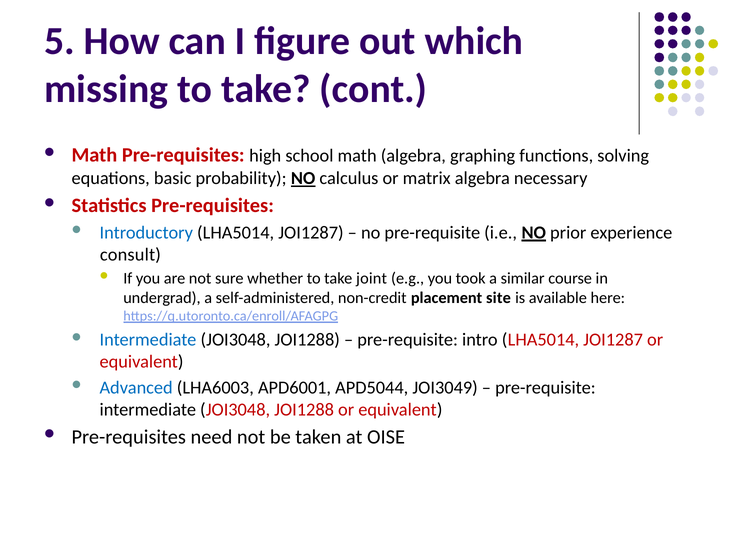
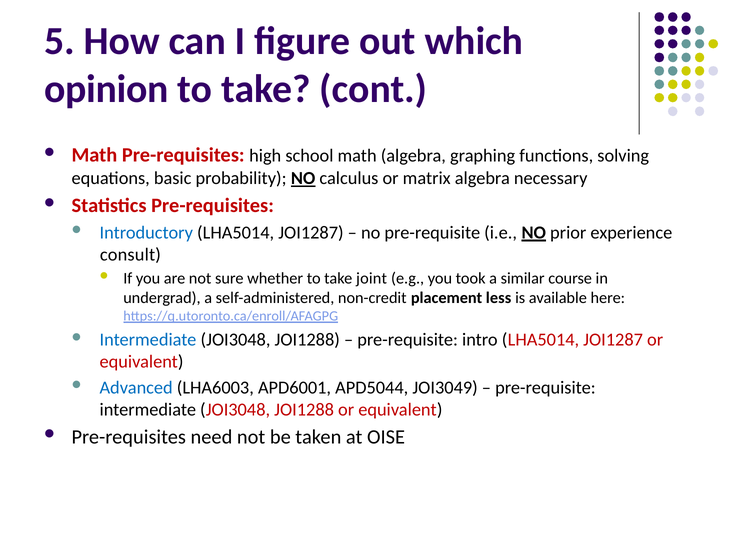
missing: missing -> opinion (106, 89)
site: site -> less (499, 298)
